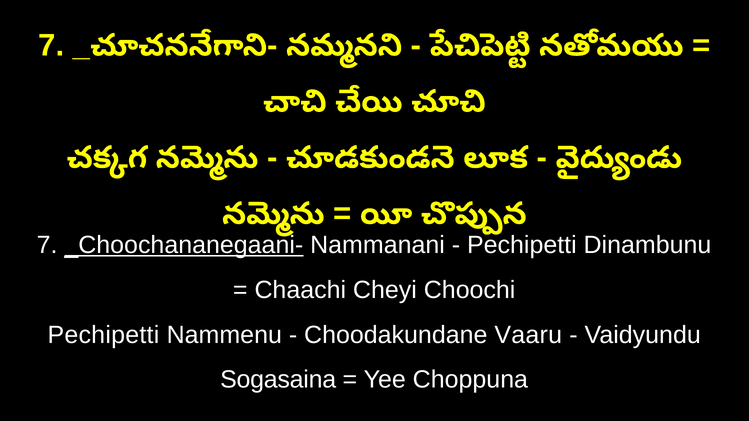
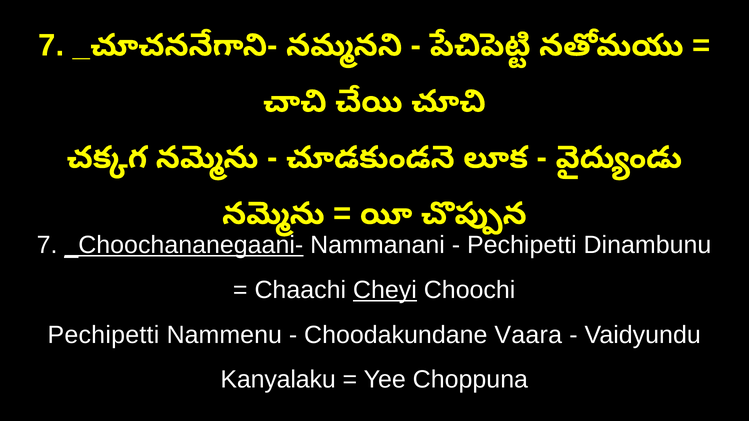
Cheyi underline: none -> present (385, 290)
Vaaru: Vaaru -> Vaara (528, 335)
Sogasaina: Sogasaina -> Kanyalaku (278, 380)
